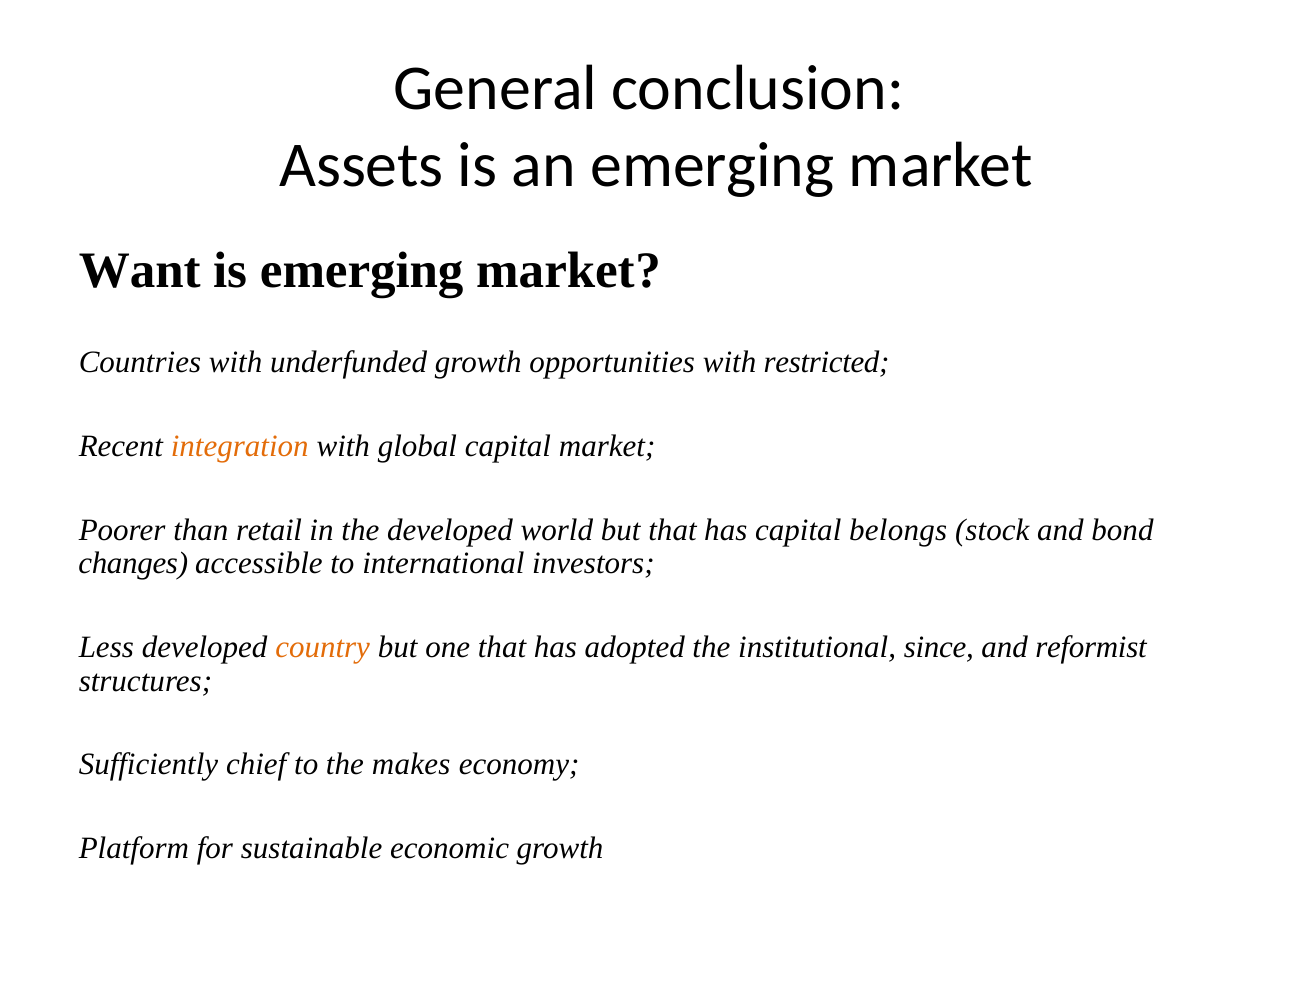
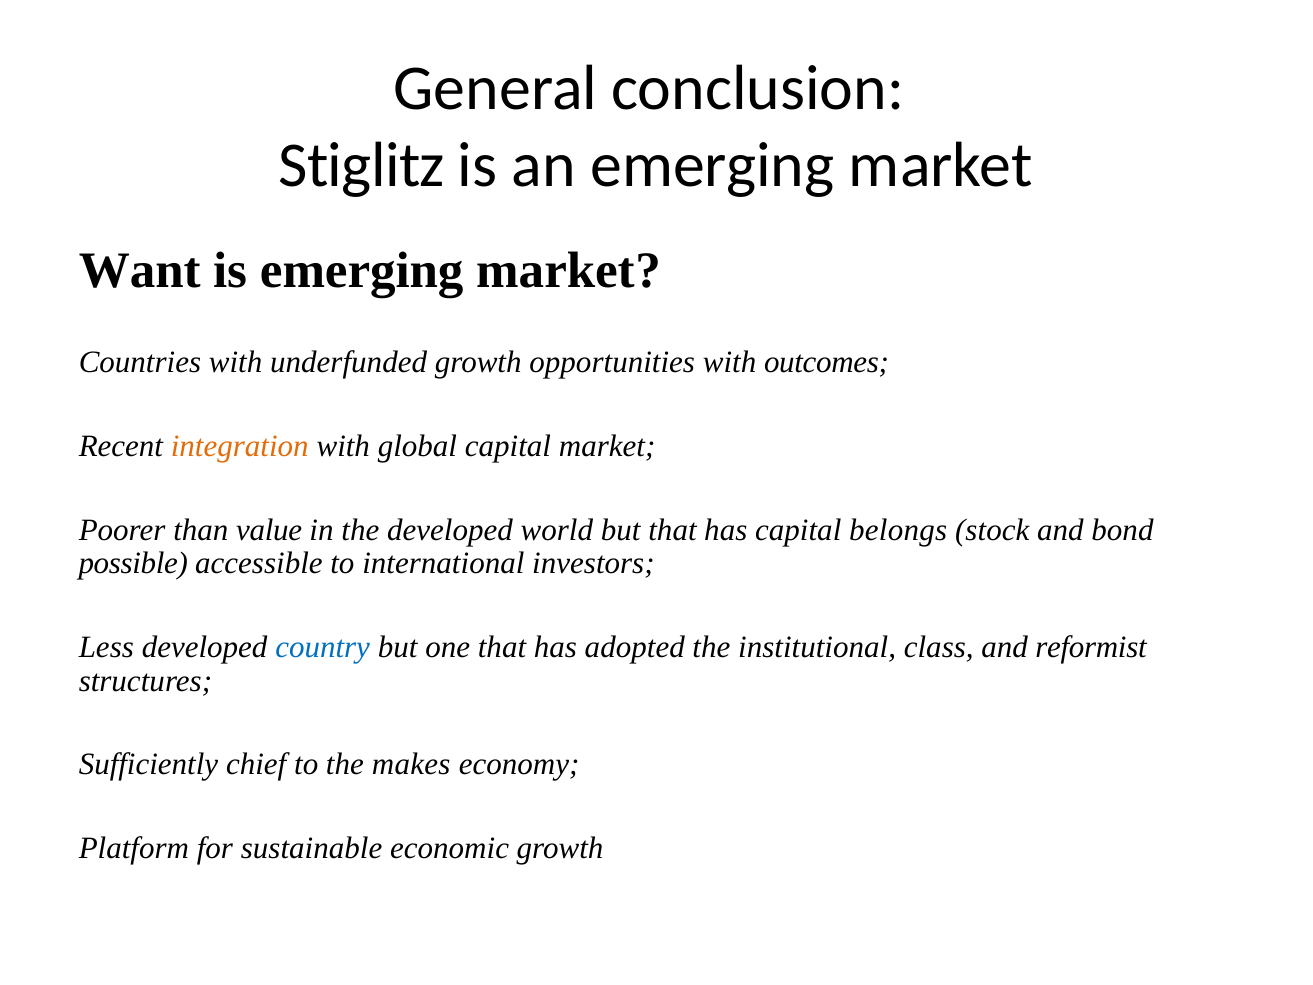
Assets: Assets -> Stiglitz (362, 165)
restricted: restricted -> outcomes (827, 363)
retail: retail -> value (269, 530)
changes: changes -> possible (133, 564)
country colour: orange -> blue (323, 647)
since: since -> class (939, 647)
